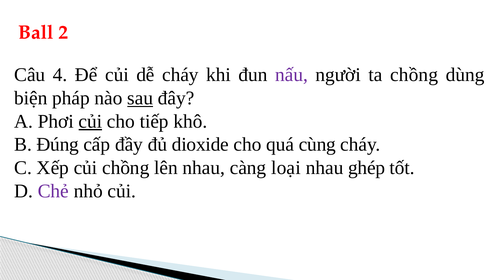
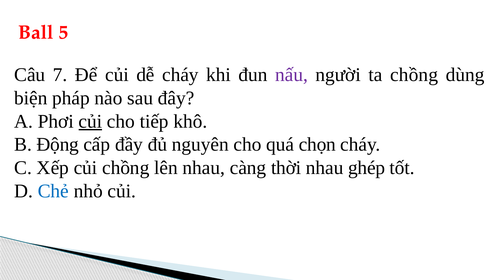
2: 2 -> 5 (63, 33)
4: 4 -> 7 (60, 75)
sau underline: present -> none (140, 98)
Đúng: Đúng -> Động (58, 145)
dioxide: dioxide -> nguyên (200, 145)
cùng: cùng -> chọn (317, 145)
loại: loại -> thời (286, 168)
Chẻ colour: purple -> blue (53, 191)
